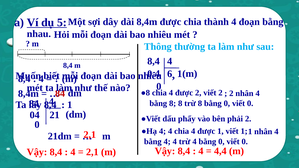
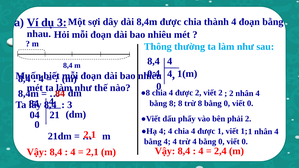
dụ 5: 5 -> 3 (62, 22)
6: 6 -> 4 (170, 74)
1: 1 -> 3 (70, 105)
4,4: 4,4 -> 2,4 (220, 151)
